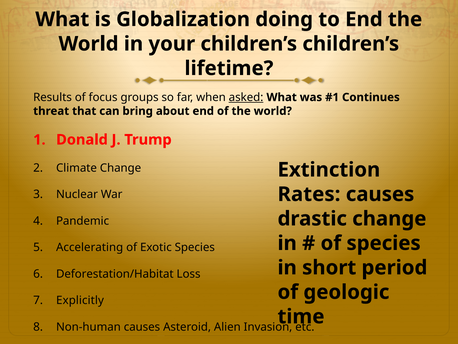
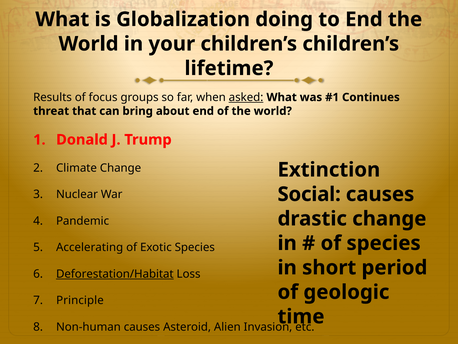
Rates: Rates -> Social (309, 194)
Deforestation/Habitat underline: none -> present (115, 274)
Explicitly: Explicitly -> Principle (80, 300)
